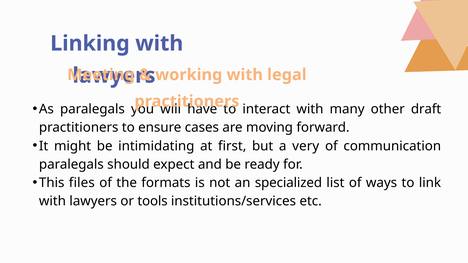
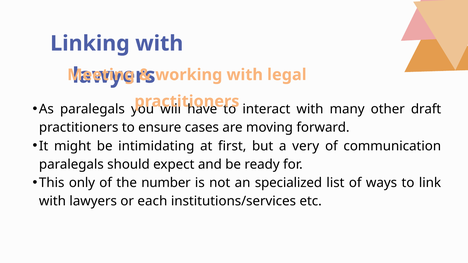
files: files -> only (82, 183)
formats: formats -> number (166, 183)
tools: tools -> each (152, 201)
